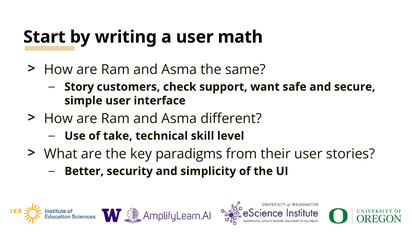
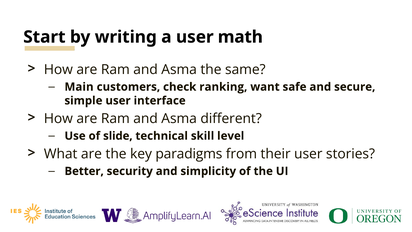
Story: Story -> Main (79, 87)
support: support -> ranking (223, 87)
take: take -> slide (118, 136)
